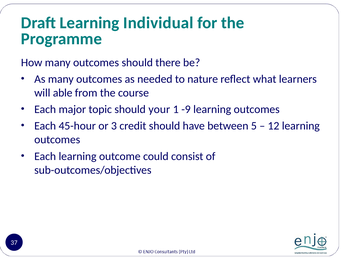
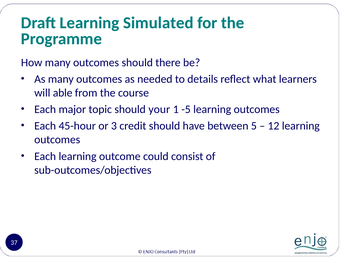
Individual: Individual -> Simulated (158, 23)
nature: nature -> details (203, 79)
-9: -9 -> -5 (186, 109)
